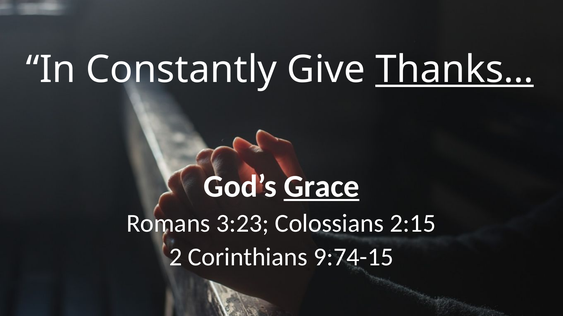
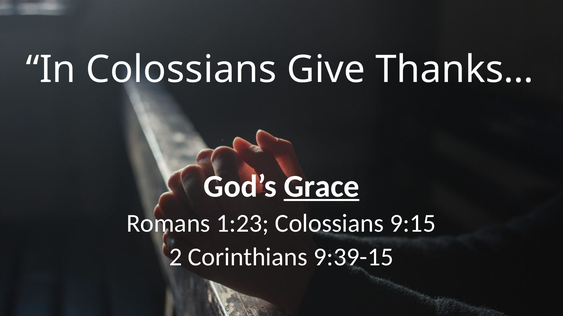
In Constantly: Constantly -> Colossians (181, 70)
Thanks… underline: present -> none (455, 70)
3:23: 3:23 -> 1:23 (243, 224)
2:15: 2:15 -> 9:15 (413, 224)
9:74-15: 9:74-15 -> 9:39-15 (353, 258)
